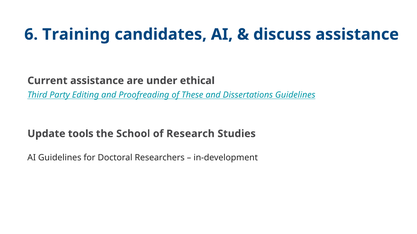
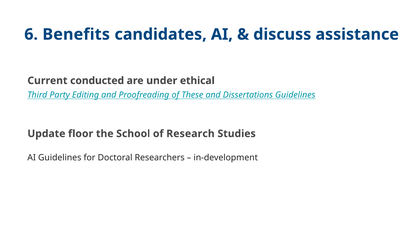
Training: Training -> Benefits (76, 34)
Current assistance: assistance -> conducted (97, 81)
tools: tools -> floor (81, 134)
